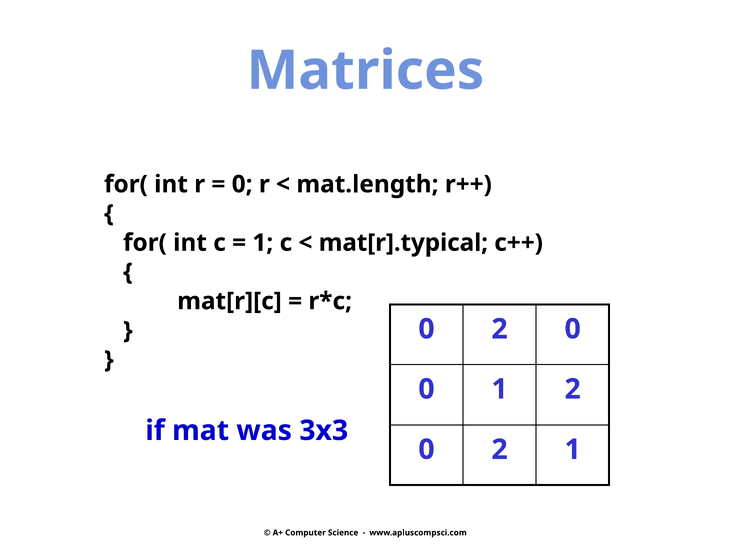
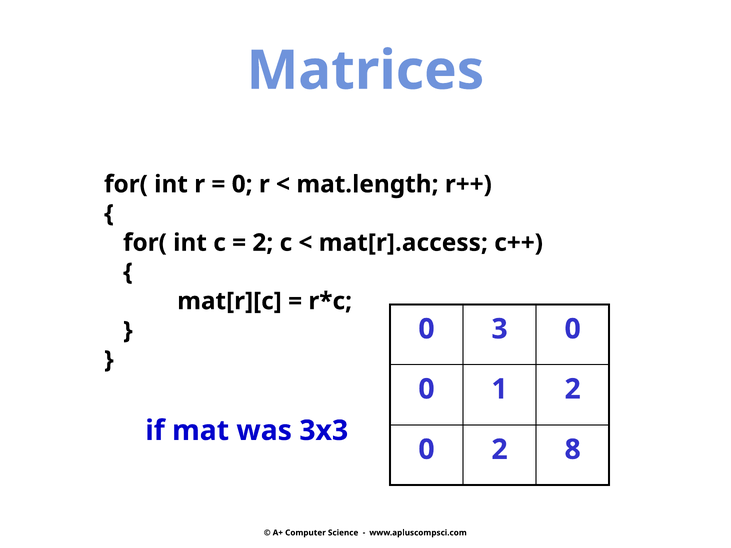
1: 1 -> 2 (263, 243)
mat[r].typical: mat[r].typical -> mat[r].access (403, 243)
2: 2 -> 3 (500, 329)
2 1: 1 -> 8 (573, 450)
